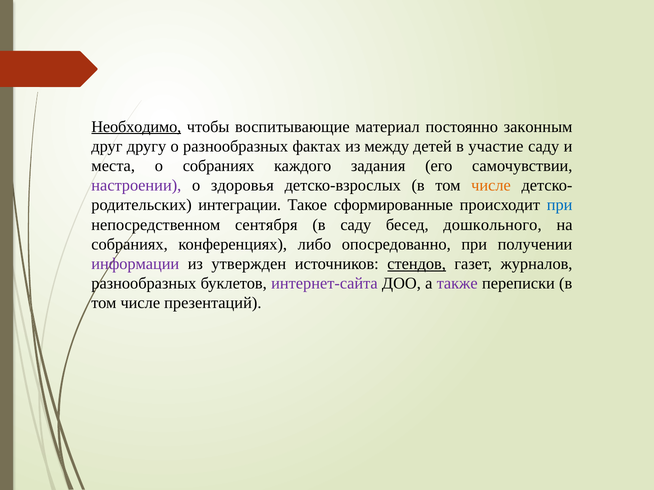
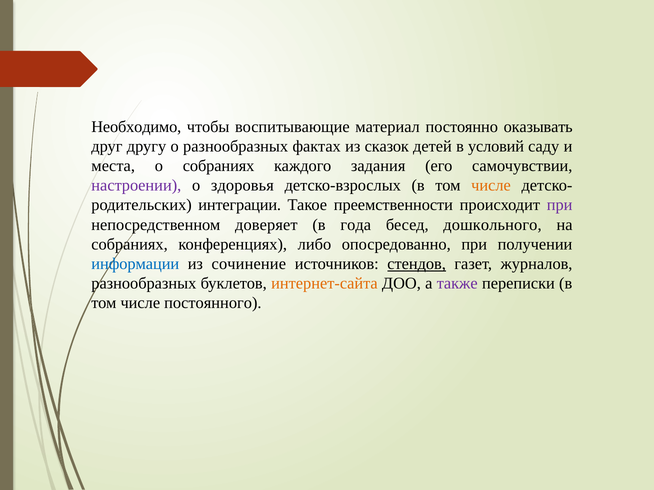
Необходимо underline: present -> none (136, 127)
законным: законным -> оказывать (538, 127)
между: между -> сказок (387, 146)
участие: участие -> условий (496, 146)
сформированные: сформированные -> преемственности (393, 205)
при colour: blue -> purple (560, 205)
сентября: сентября -> доверяет (266, 225)
в саду: саду -> года (356, 225)
информации colour: purple -> blue (135, 264)
утвержден: утвержден -> сочинение (249, 264)
интернет-сайта colour: purple -> orange (324, 284)
презентаций: презентаций -> постоянного (213, 303)
